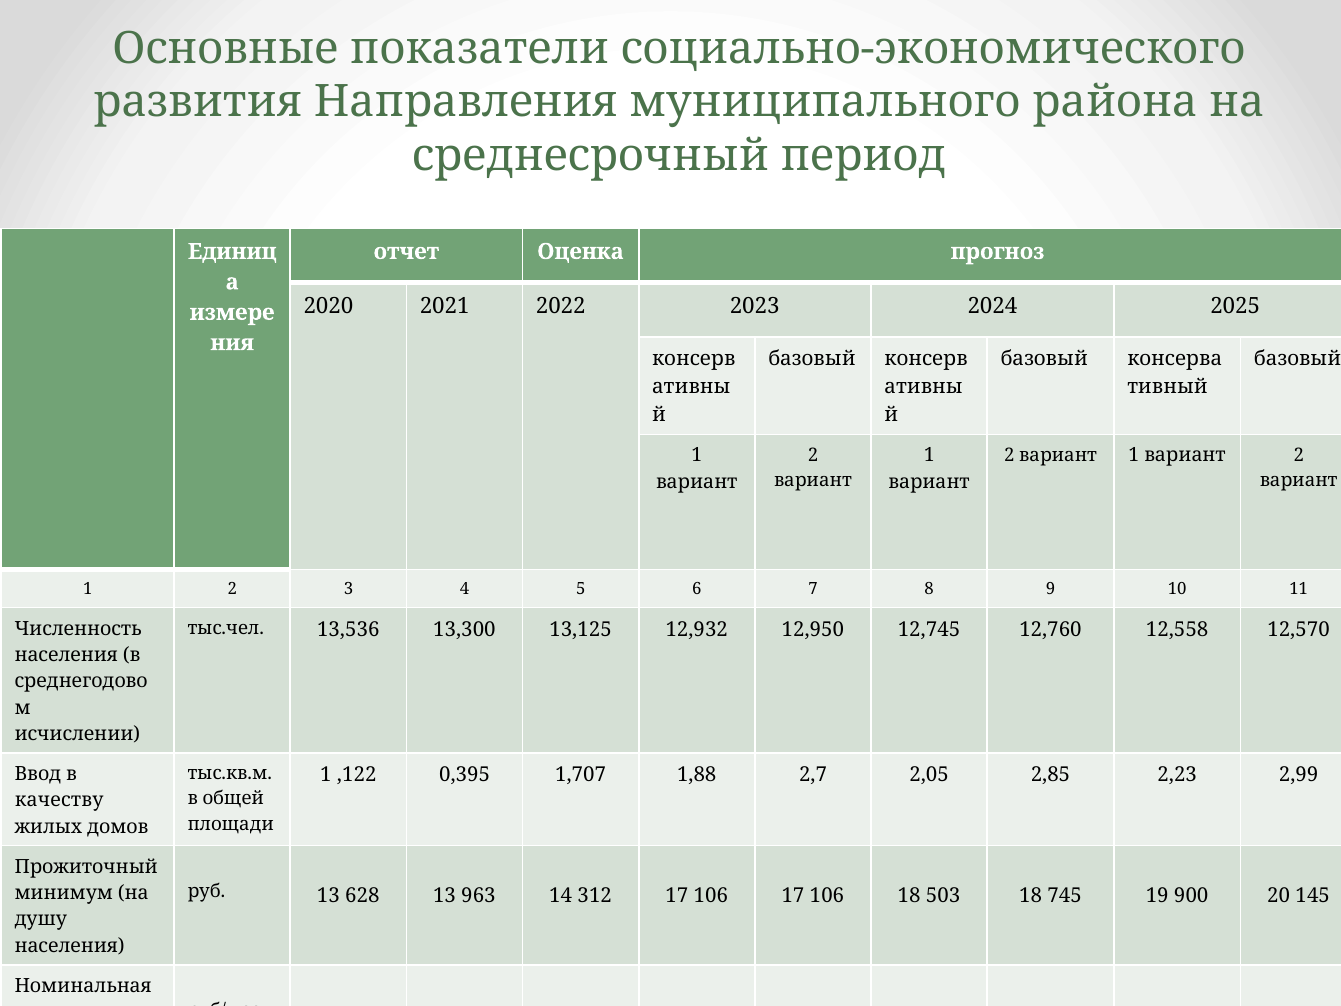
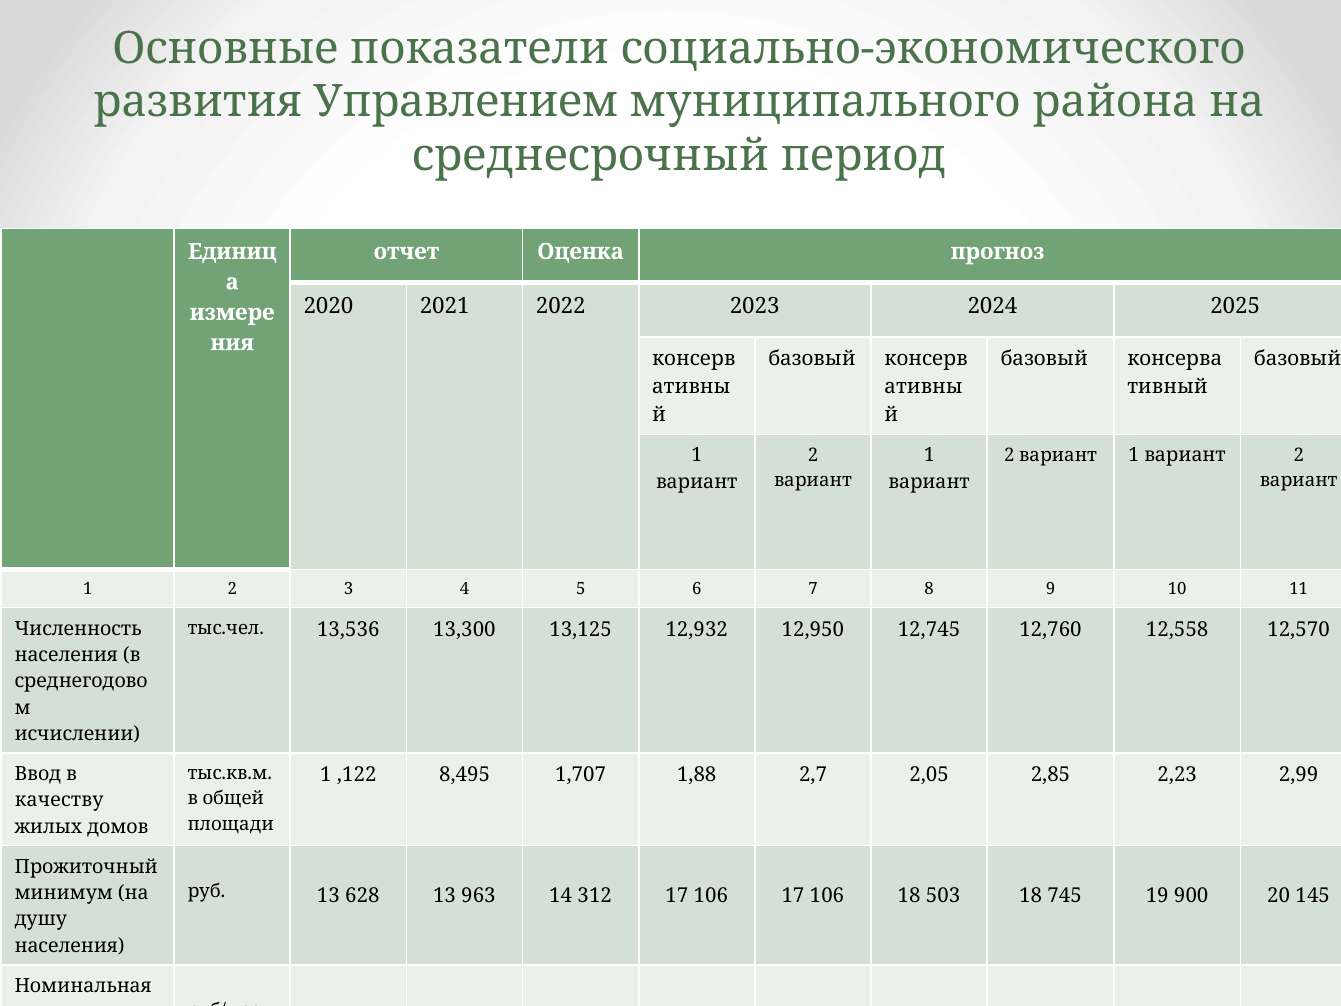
Направления: Направления -> Управлением (466, 102)
0,395: 0,395 -> 8,495 (465, 775)
